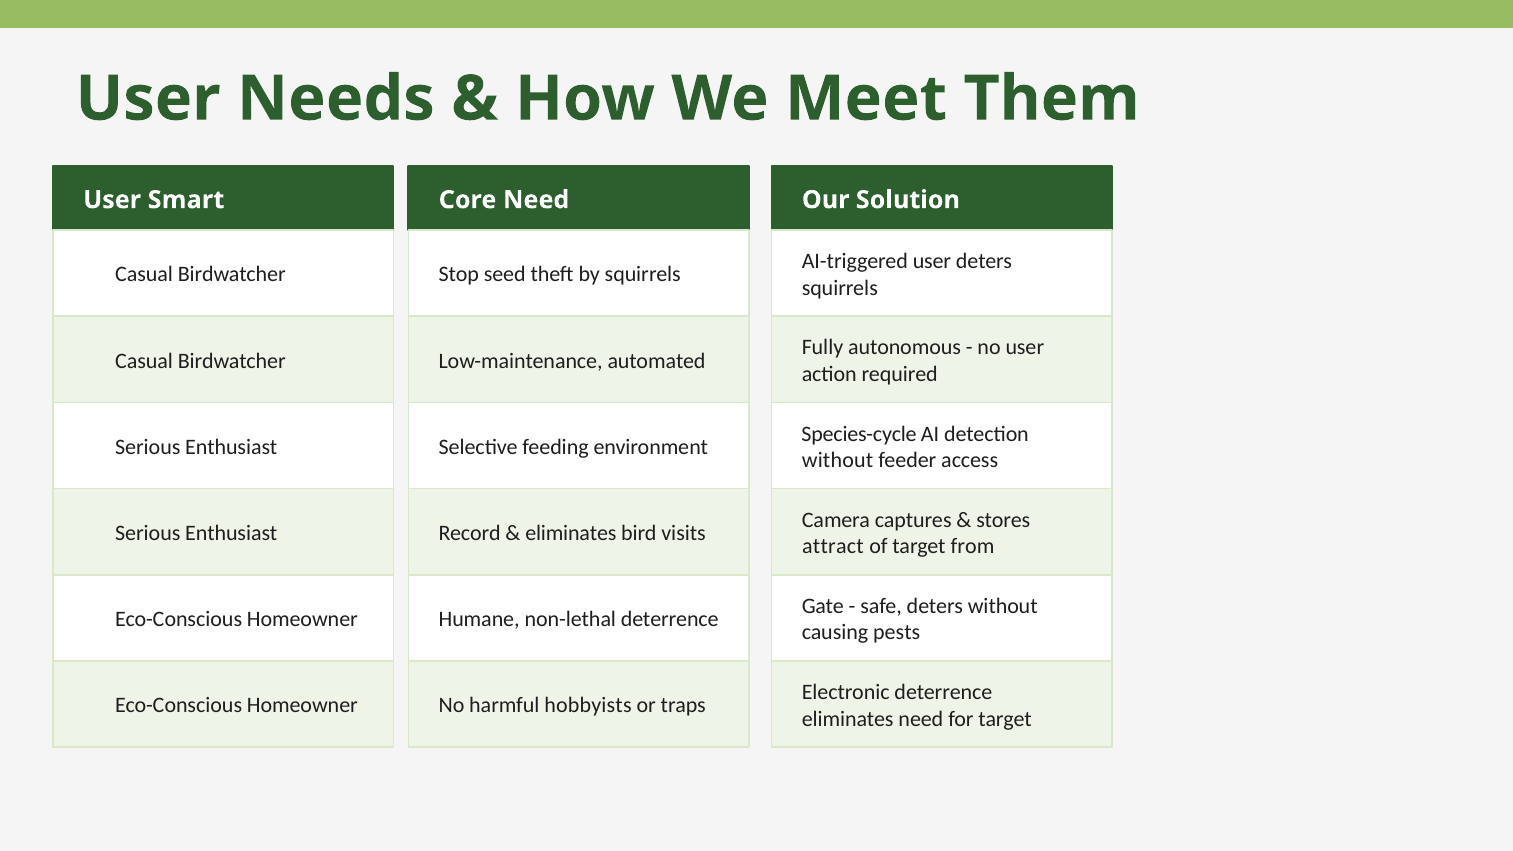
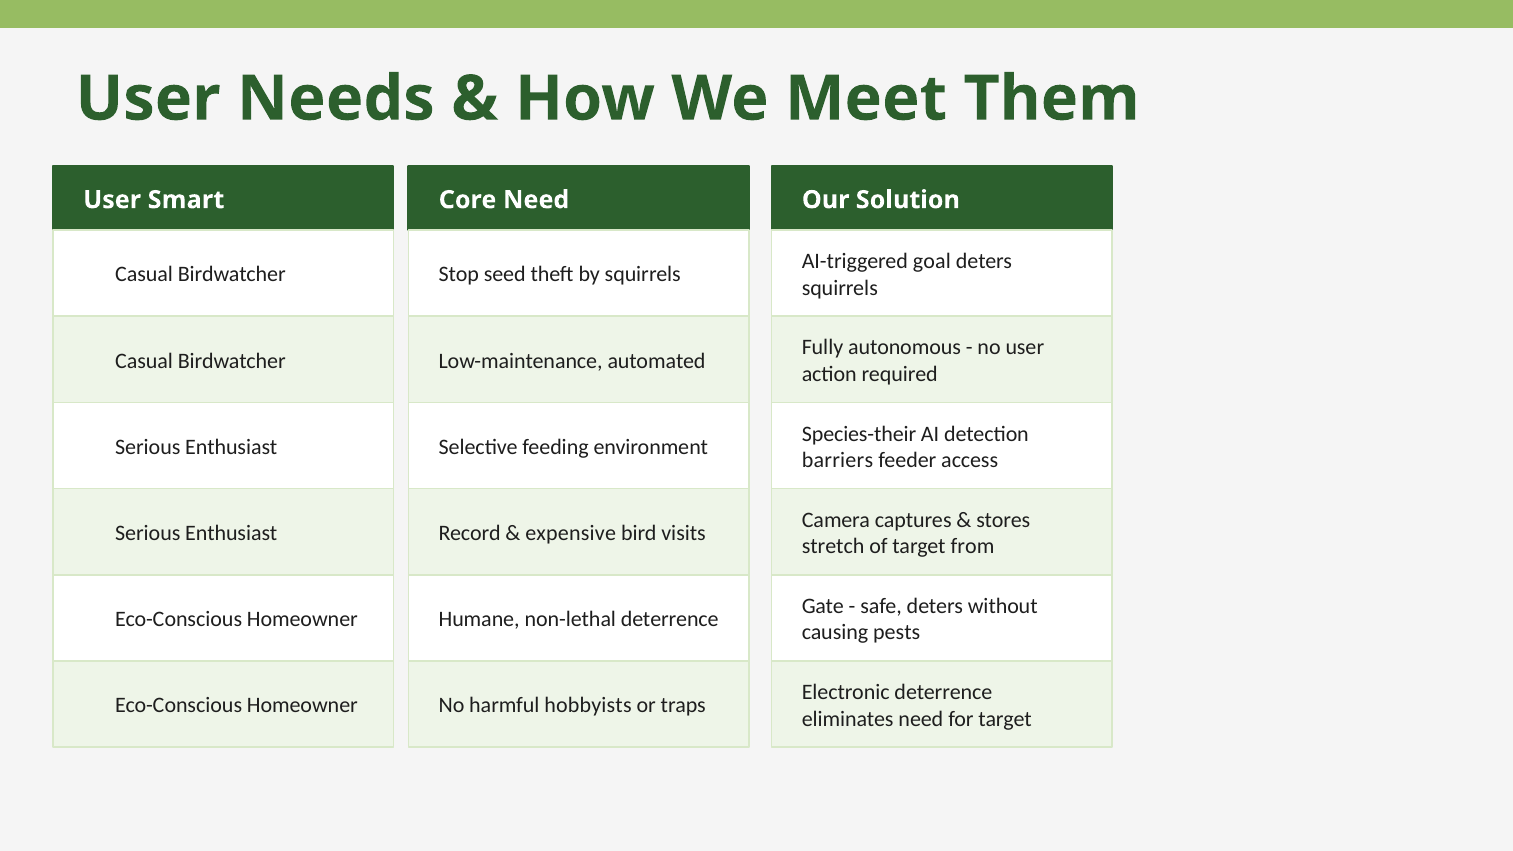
AI-triggered user: user -> goal (932, 261)
Species-cycle: Species-cycle -> Species-their (859, 434)
without: without -> barriers (838, 460)
eliminates: eliminates -> expensive (571, 533)
attract: attract -> stretch (833, 547)
